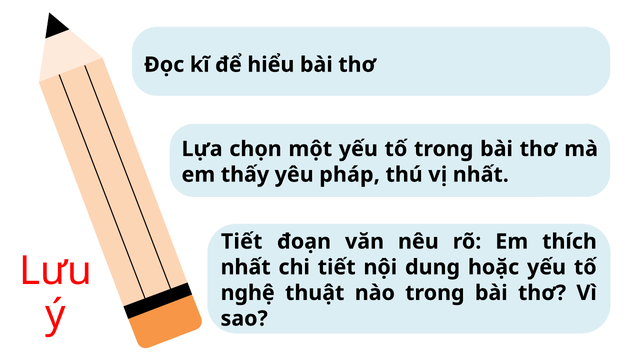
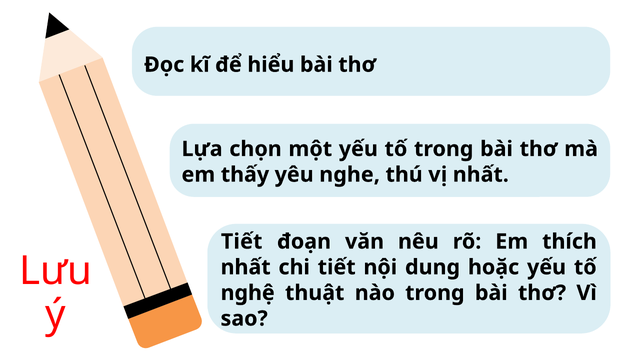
pháp: pháp -> nghe (350, 175)
